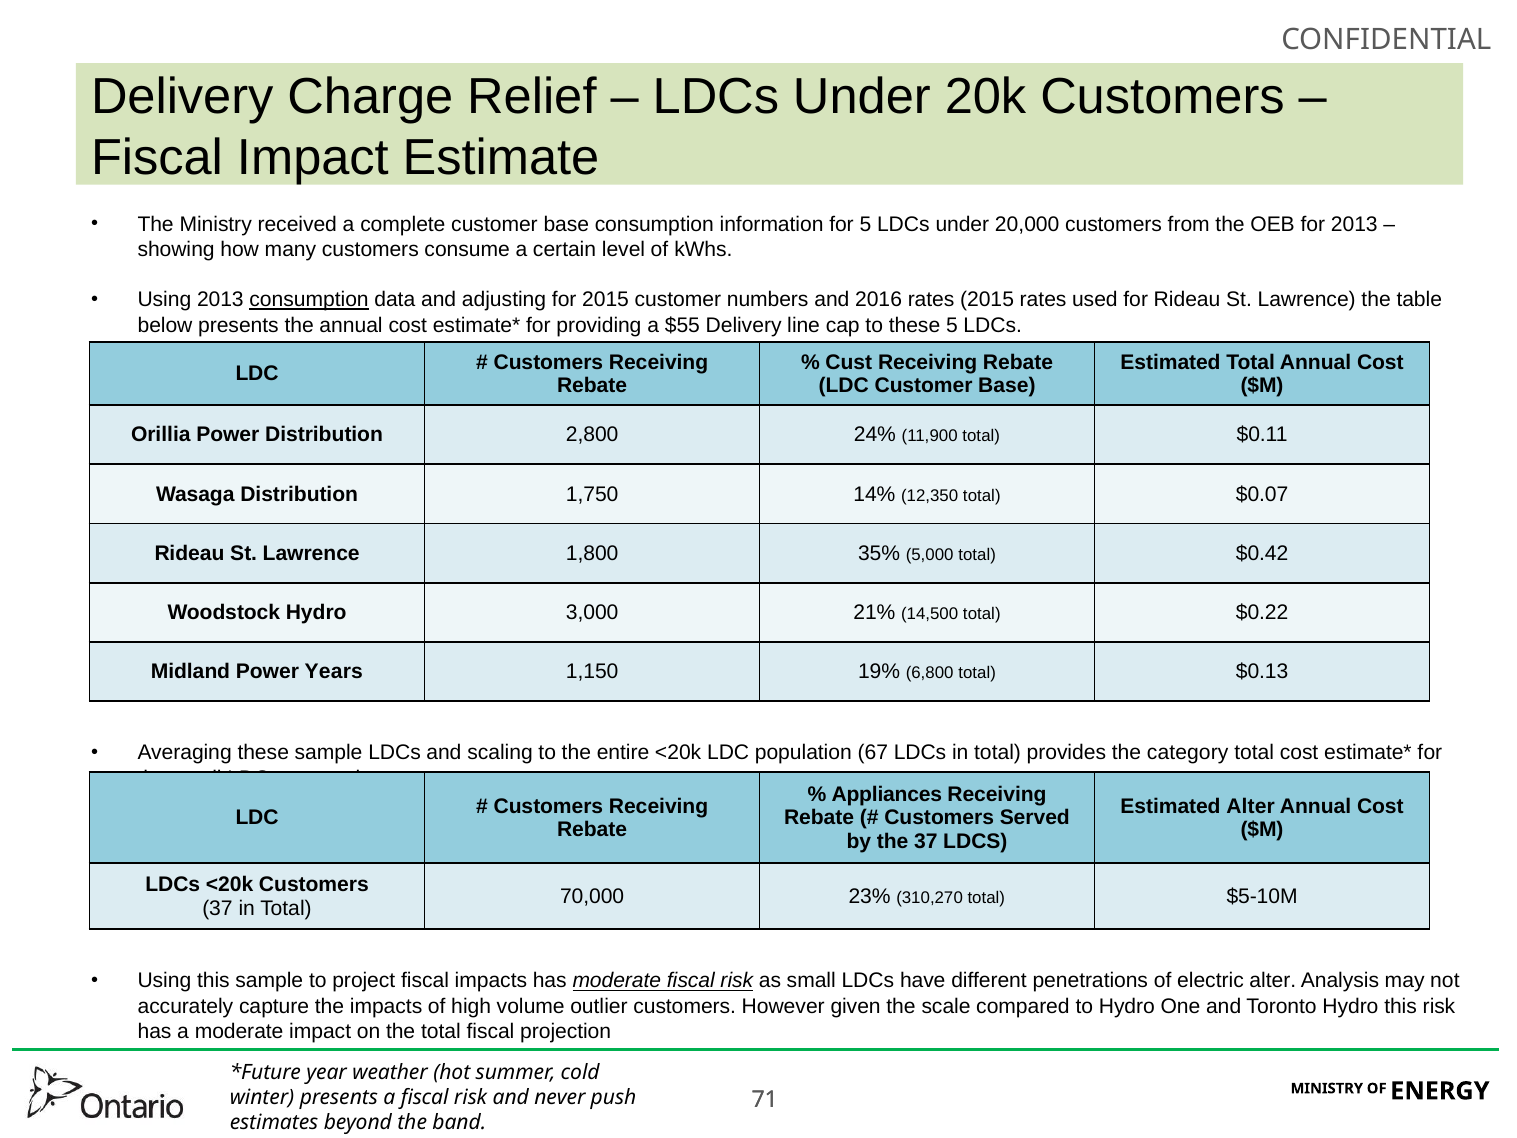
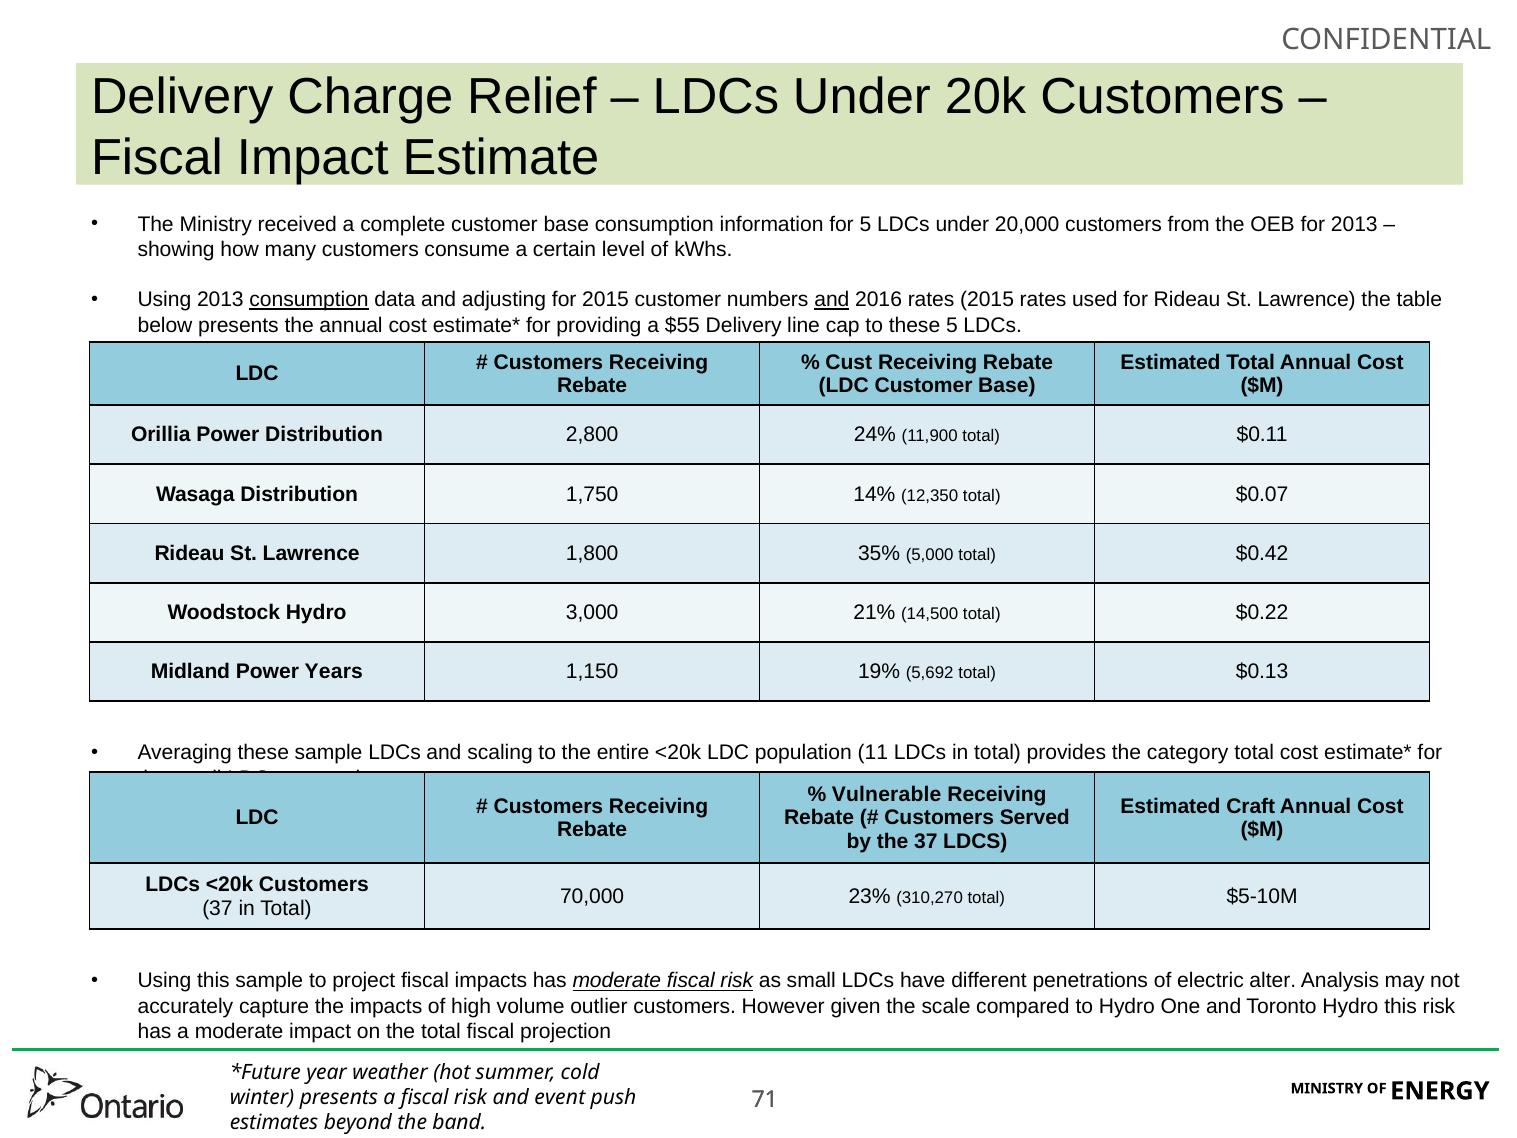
and underline: none -> present (832, 300)
6,800: 6,800 -> 5,692 (930, 673)
67: 67 -> 11 (873, 753)
Appliances: Appliances -> Vulnerable (887, 794)
Estimated Alter: Alter -> Craft (1251, 806)
never: never -> event (560, 1097)
